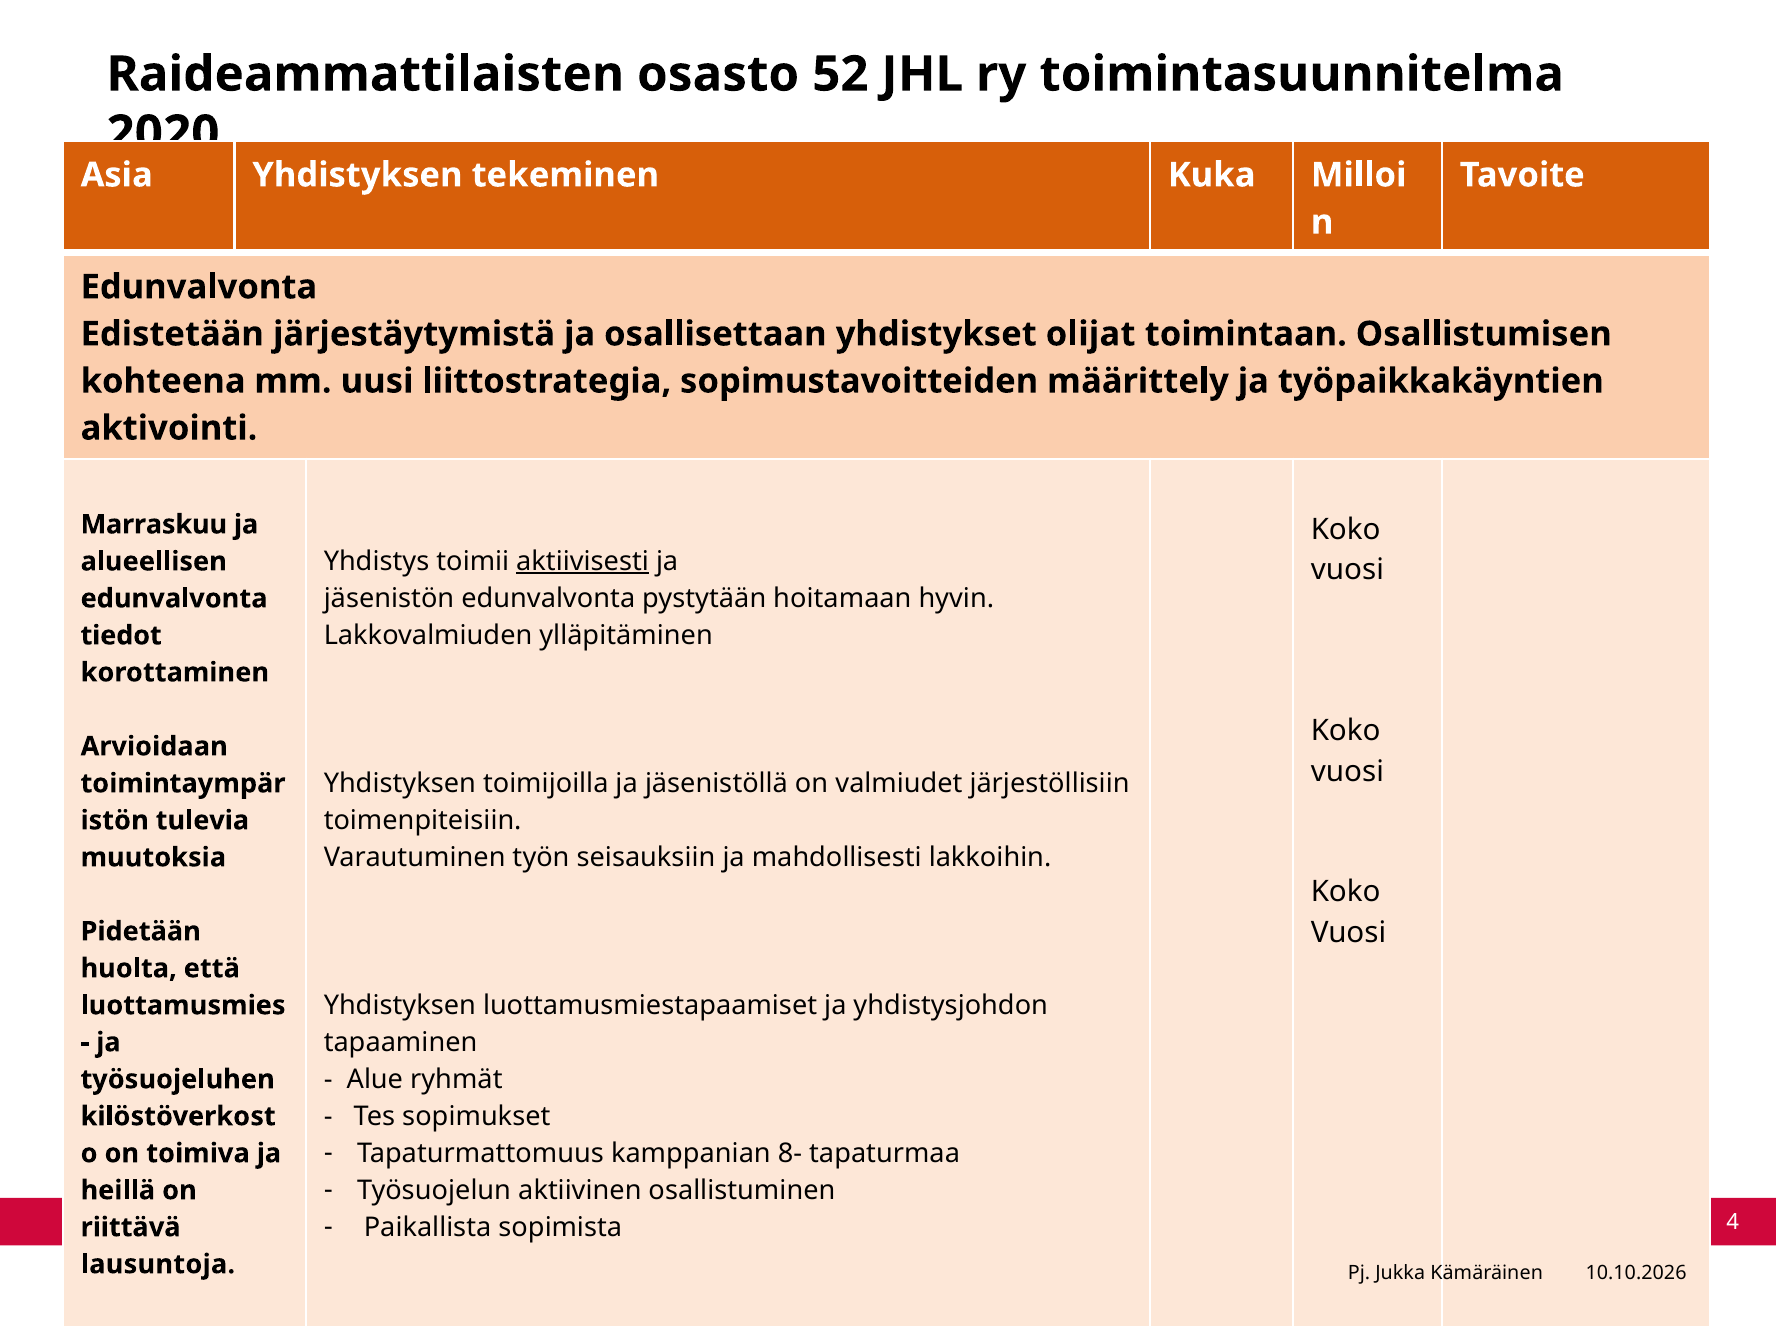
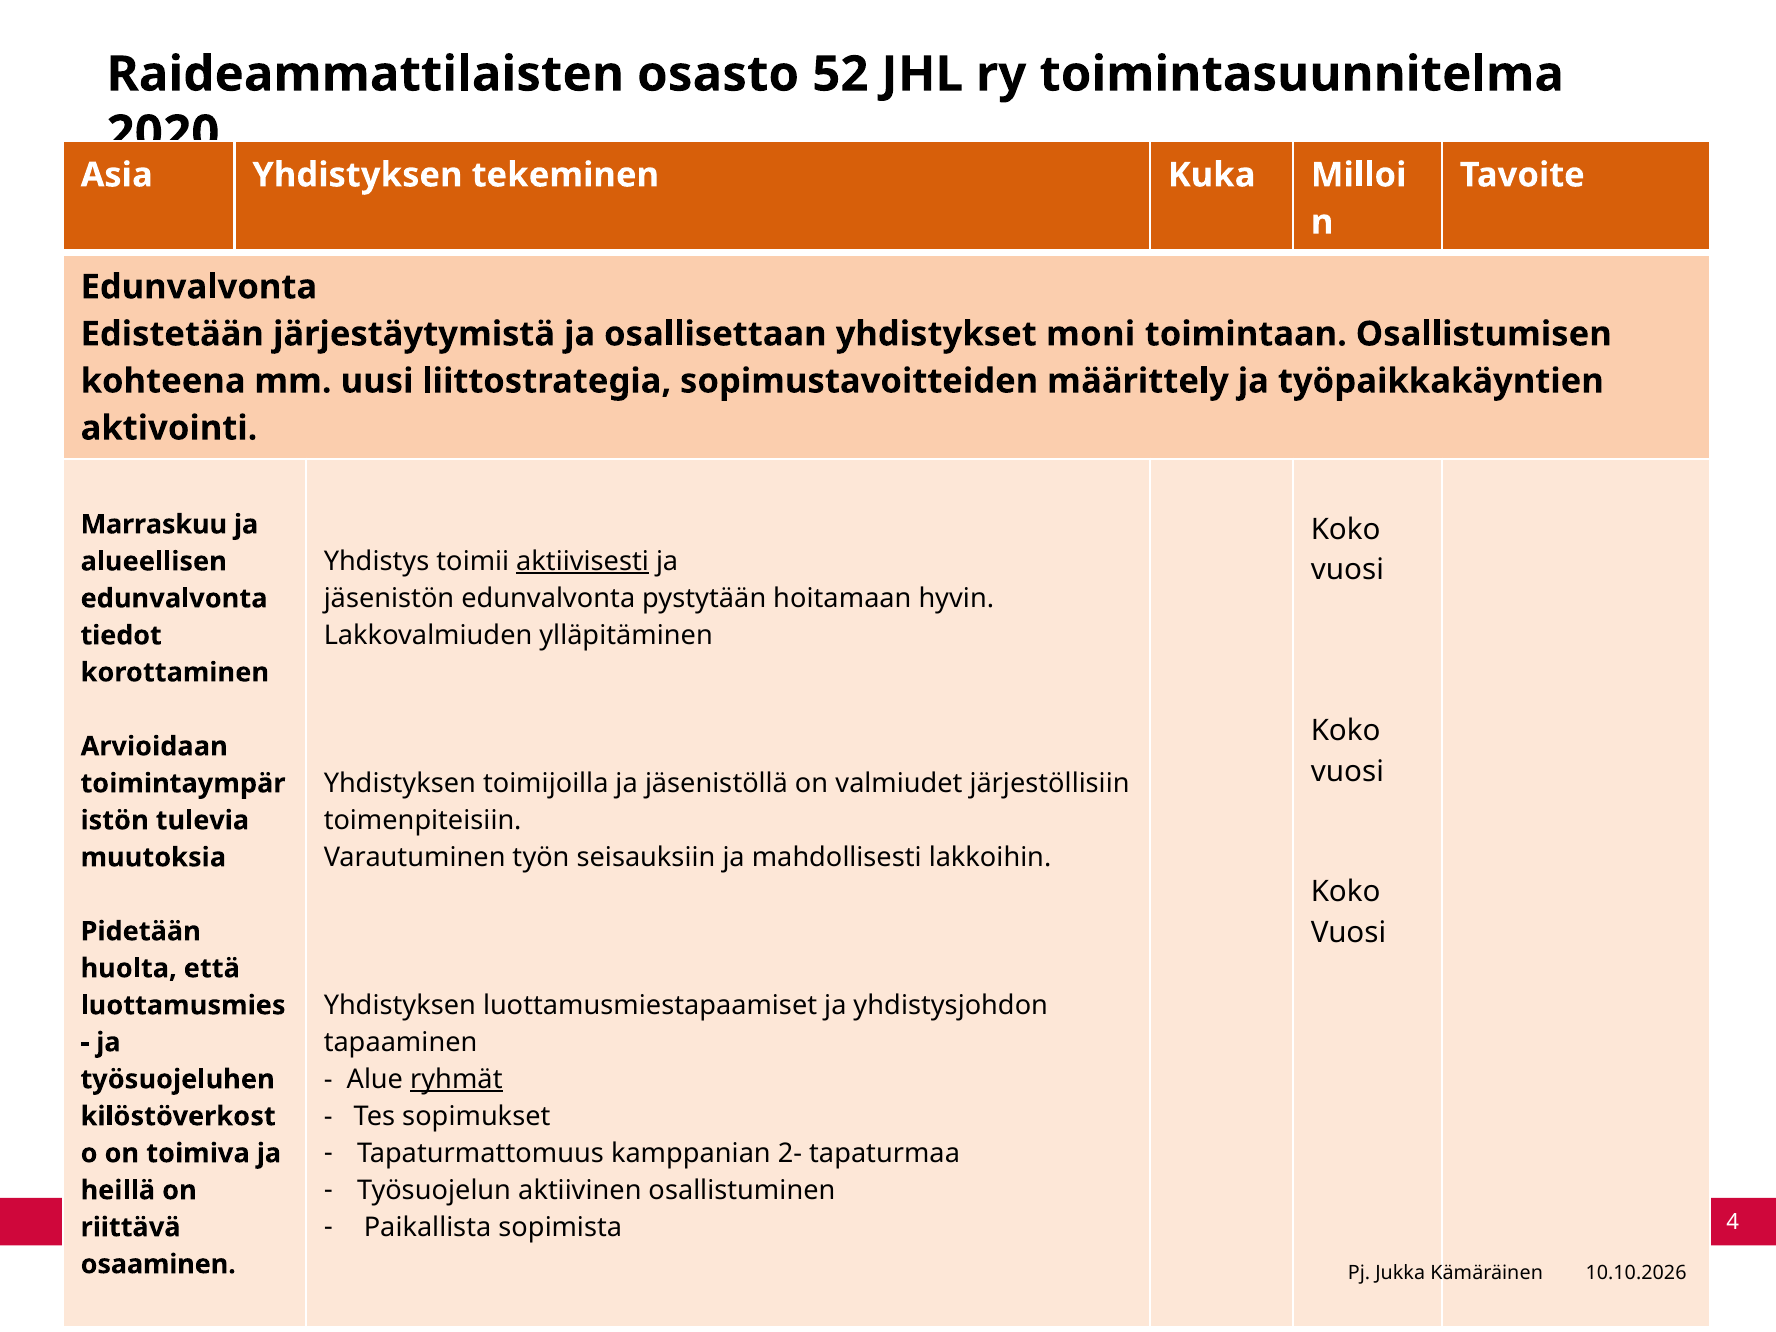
olijat: olijat -> moni (1091, 334)
ryhmät underline: none -> present (456, 1079)
8-: 8- -> 2- (790, 1153)
lausuntoja: lausuntoja -> osaaminen (158, 1264)
